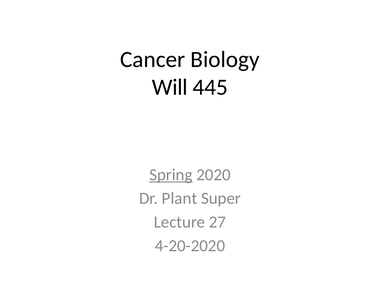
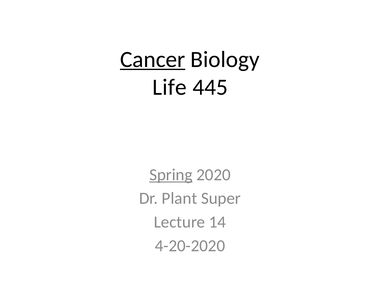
Cancer underline: none -> present (153, 59)
Will: Will -> Life (170, 87)
27: 27 -> 14 (217, 222)
